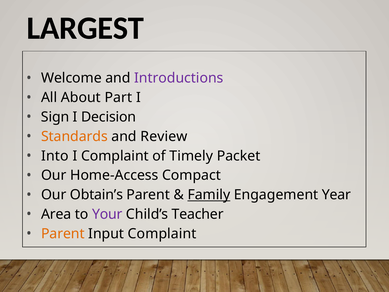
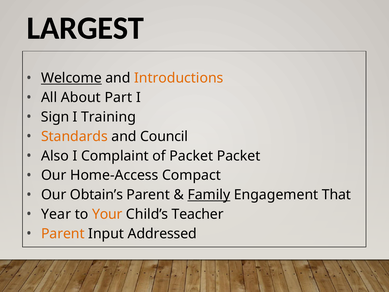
Welcome underline: none -> present (71, 78)
Introductions colour: purple -> orange (179, 78)
Decision: Decision -> Training (109, 117)
Review: Review -> Council (164, 136)
Into: Into -> Also (55, 156)
of Timely: Timely -> Packet (191, 156)
Year: Year -> That (336, 195)
Area: Area -> Year (56, 214)
Your colour: purple -> orange (107, 214)
Input Complaint: Complaint -> Addressed (162, 233)
